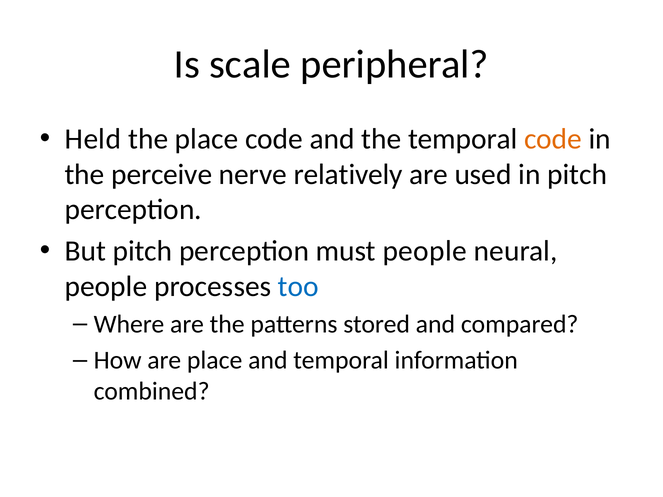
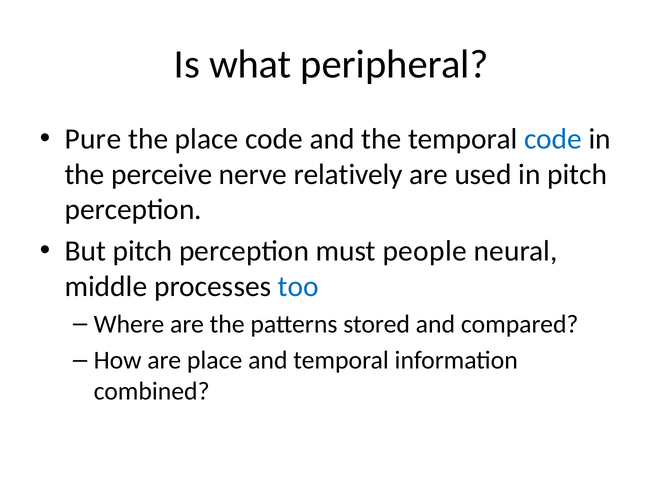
scale: scale -> what (250, 64)
Held: Held -> Pure (93, 139)
code colour: orange -> blue (553, 139)
people: people -> middle (106, 286)
